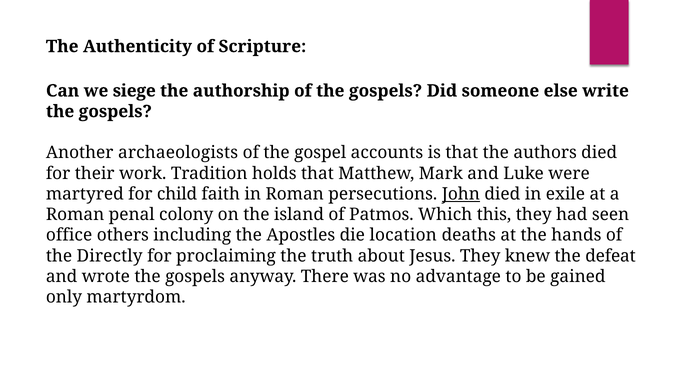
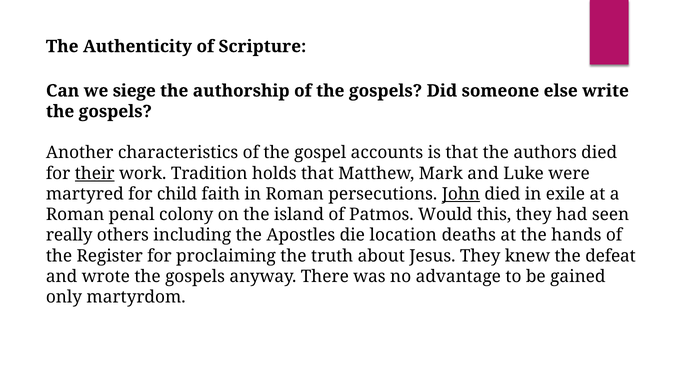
archaeologists: archaeologists -> characteristics (178, 153)
their underline: none -> present (95, 174)
Which: Which -> Would (445, 215)
office: office -> really (69, 236)
Directly: Directly -> Register (110, 256)
